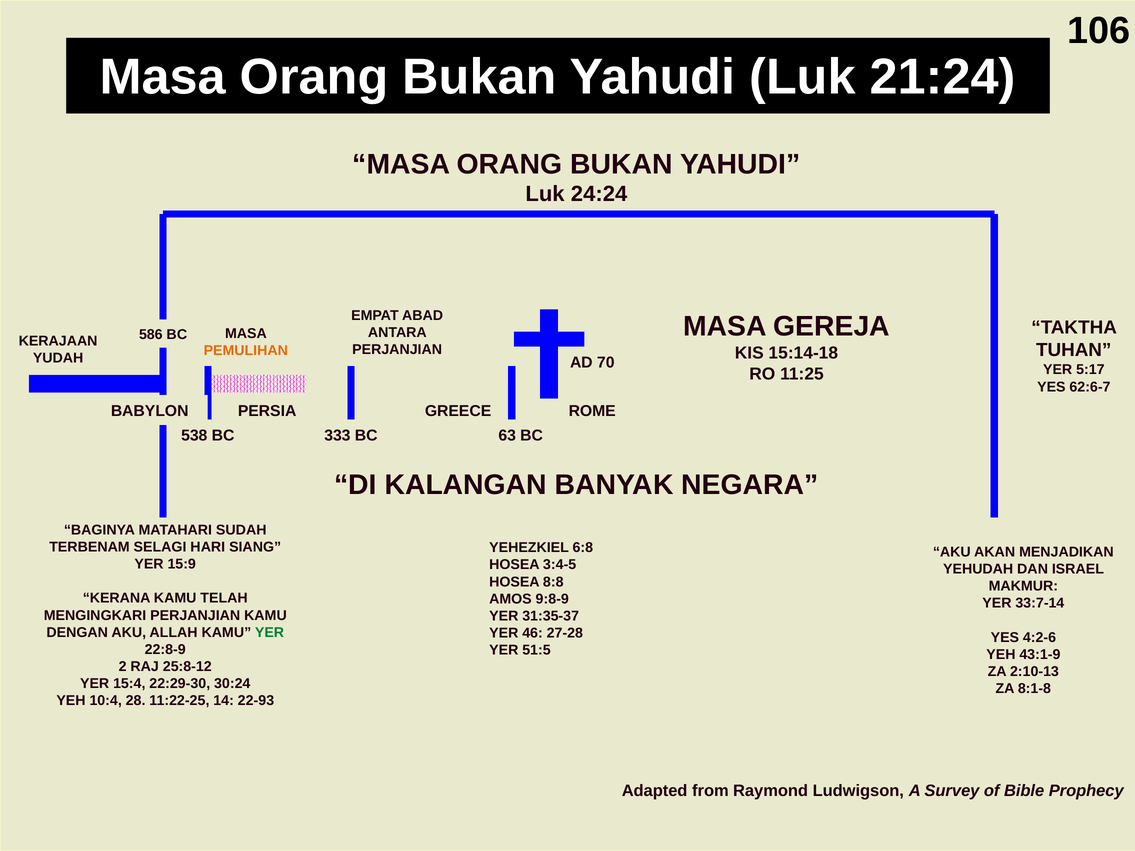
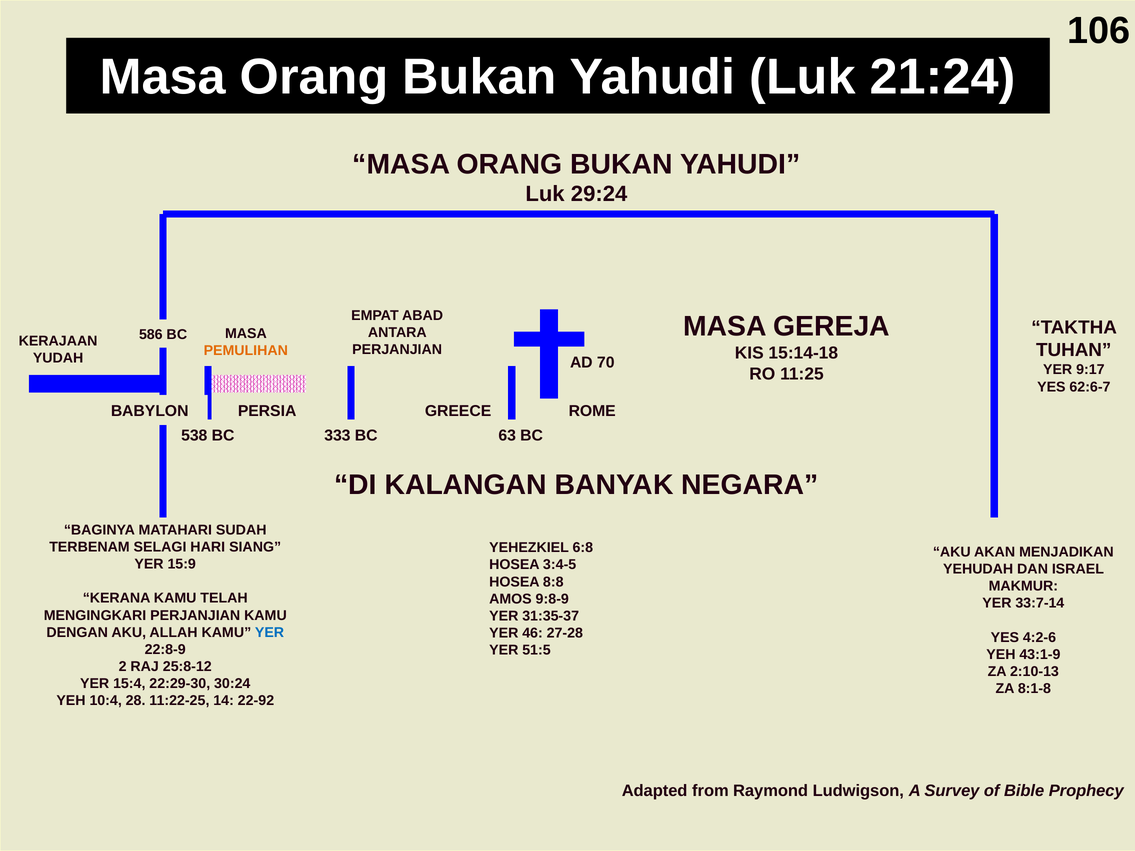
24:24: 24:24 -> 29:24 (599, 194)
5:17: 5:17 -> 9:17 (1090, 370)
YER colour: green -> blue (270, 633)
22-93: 22-93 -> 22-92 (256, 701)
